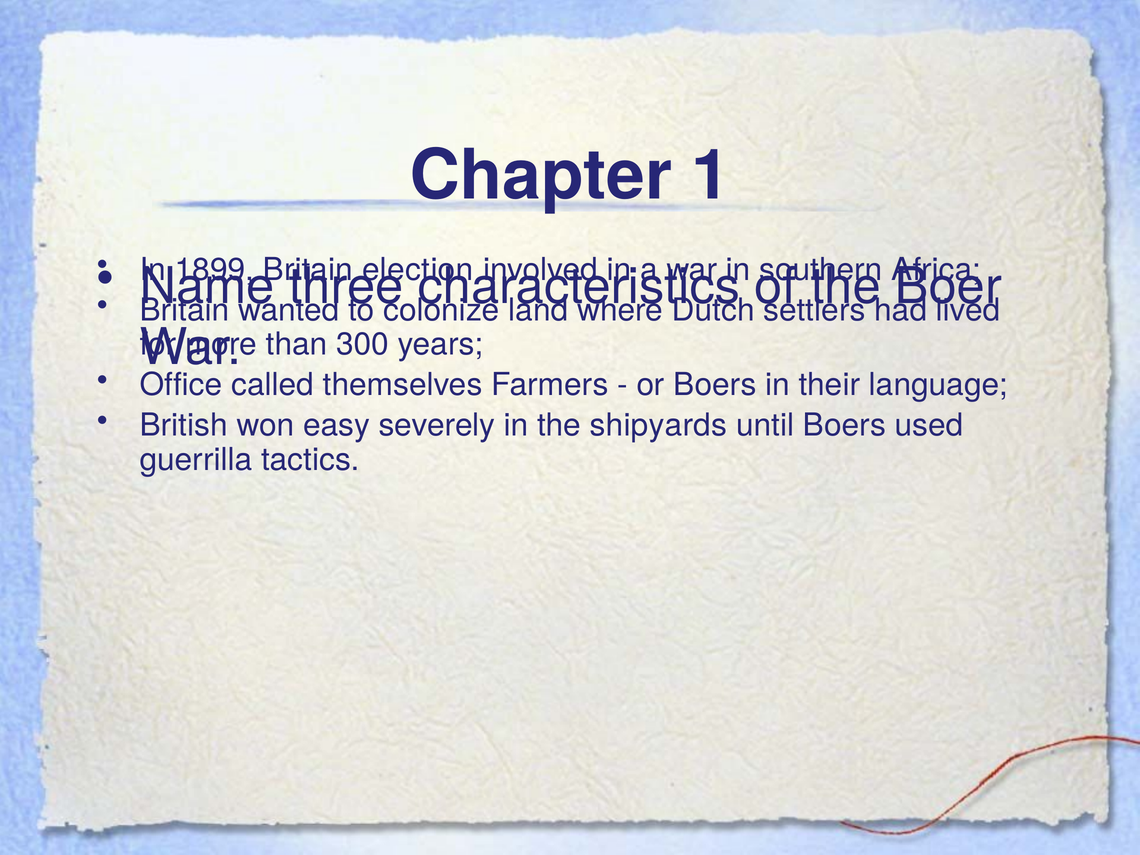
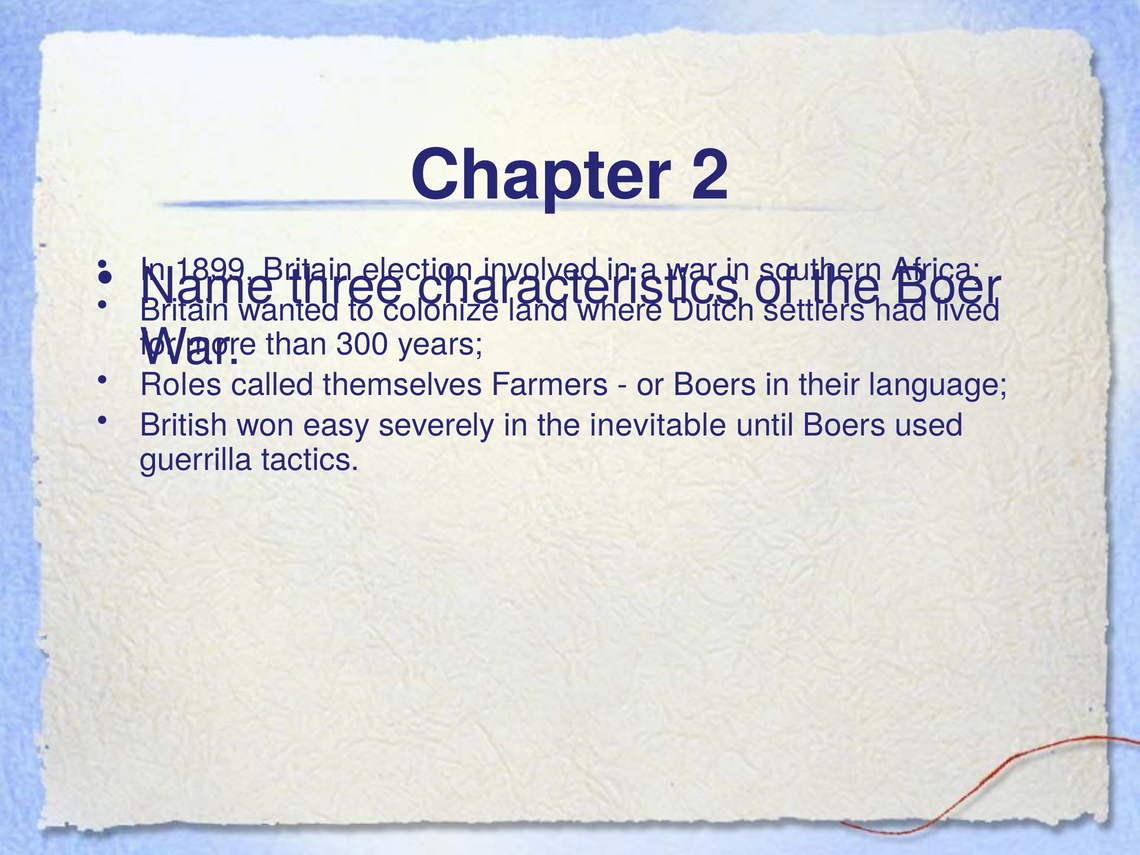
1: 1 -> 2 (711, 176)
Office: Office -> Roles (181, 385)
shipyards: shipyards -> inevitable (658, 425)
